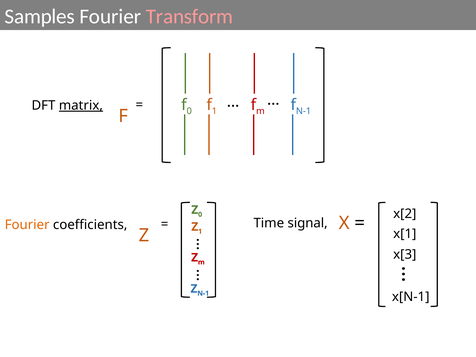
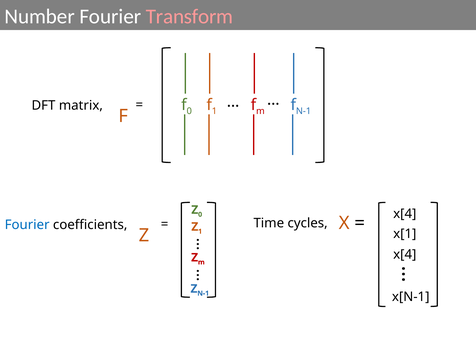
Samples: Samples -> Number (40, 17)
matrix underline: present -> none (81, 106)
x[2: x[2 -> x[4 (405, 214)
signal: signal -> cycles (308, 223)
Fourier colour: orange -> blue (27, 225)
x[3: x[3 -> x[4 (405, 254)
